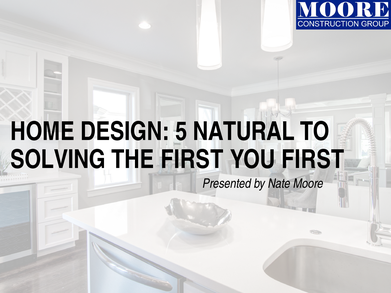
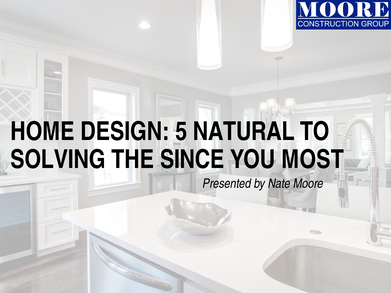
THE FIRST: FIRST -> SINCE (192, 160)
YOU FIRST: FIRST -> MOST (313, 160)
